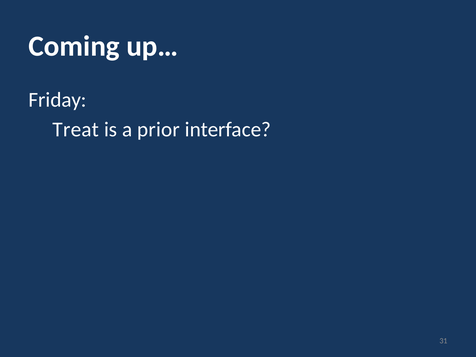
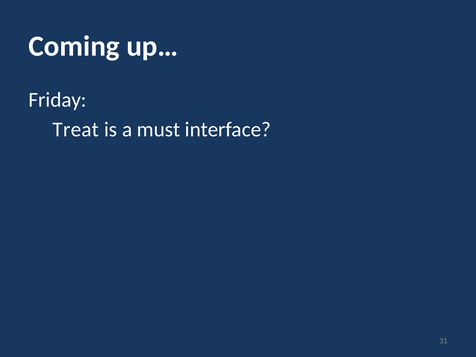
prior: prior -> must (159, 129)
